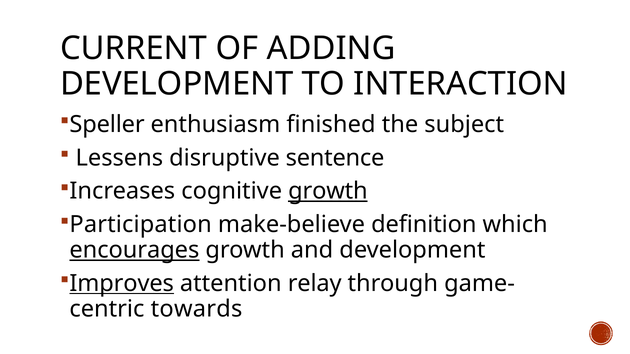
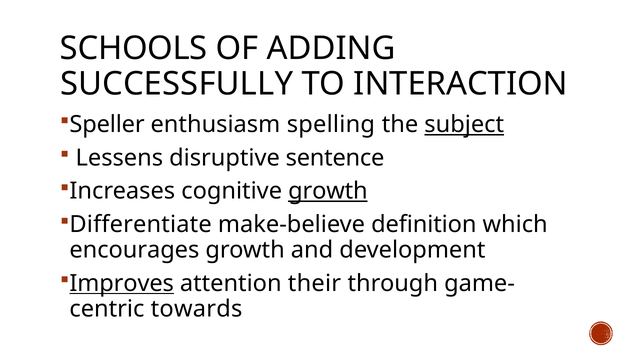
CURRENT: CURRENT -> SCHOOLS (134, 49)
DEVELOPMENT: DEVELOPMENT -> SUCCESSFULLY (177, 84)
finished: finished -> spelling (331, 125)
subject underline: none -> present (464, 125)
Participation: Participation -> Differentiate (141, 225)
encourages underline: present -> none (134, 250)
relay: relay -> their (314, 284)
